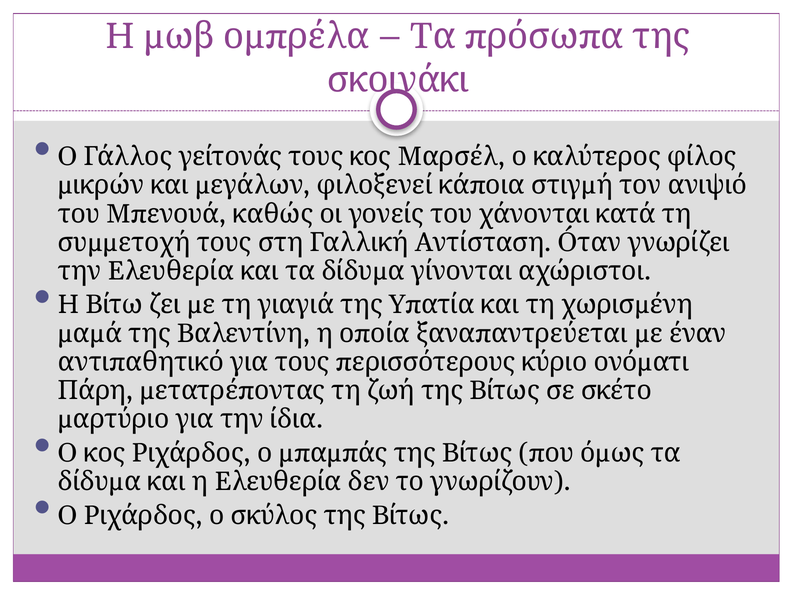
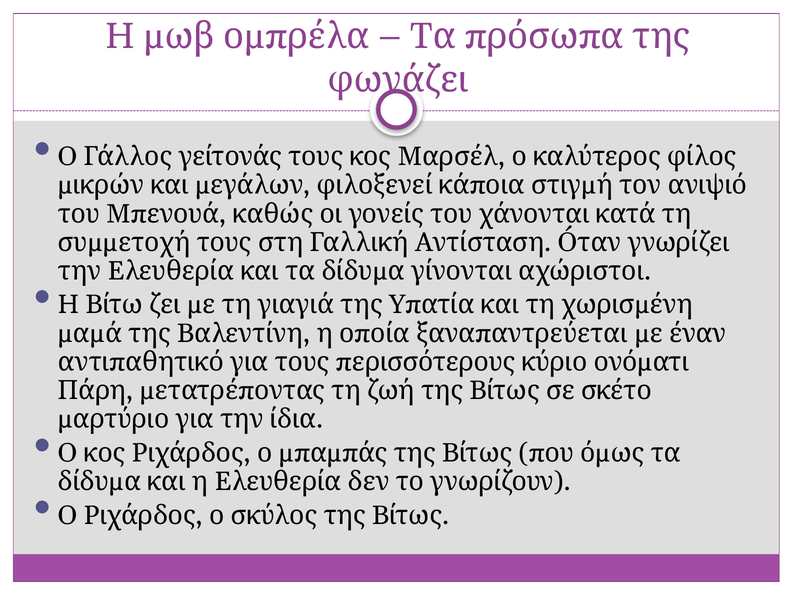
σκοινάκι: σκοινάκι -> φωνάζει (398, 80)
